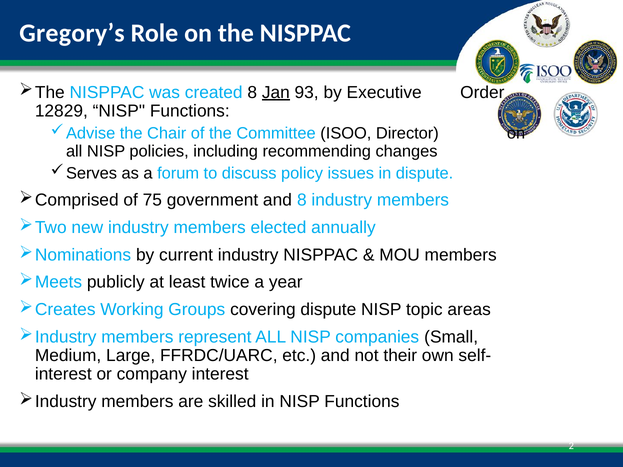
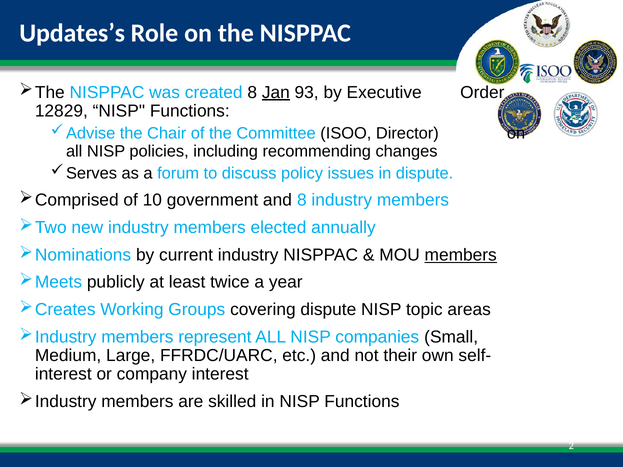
Gregory’s: Gregory’s -> Updates’s (72, 33)
75: 75 -> 10 (152, 200)
members underline: none -> present (461, 255)
